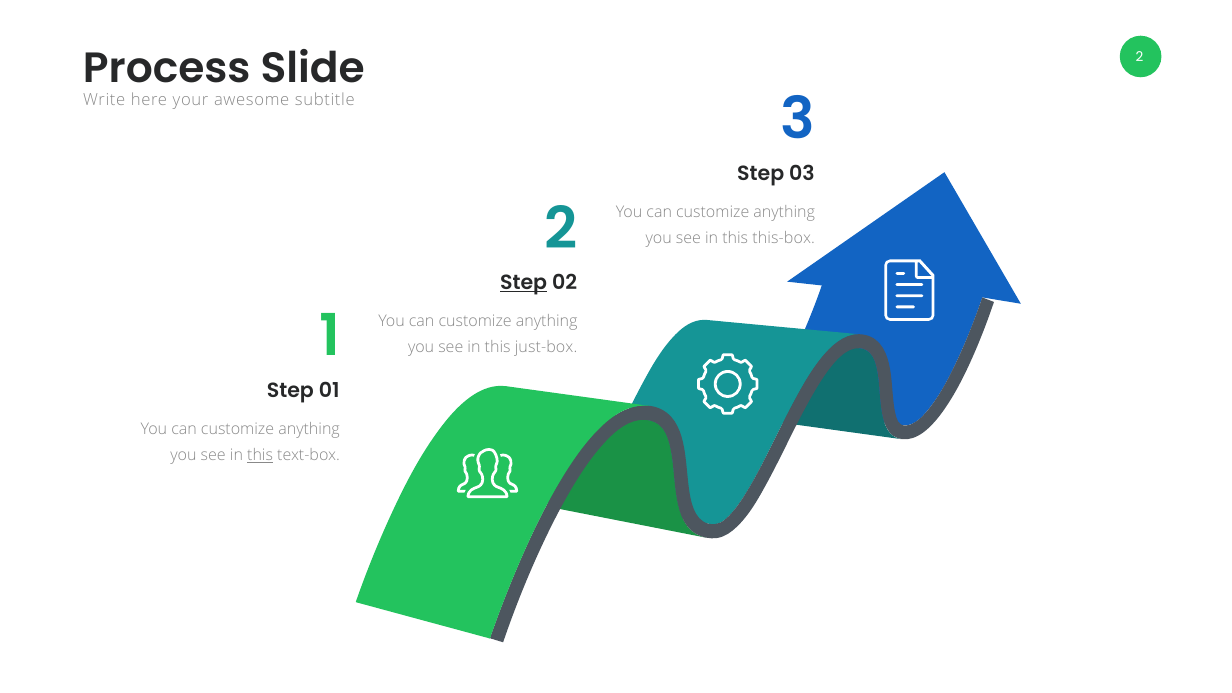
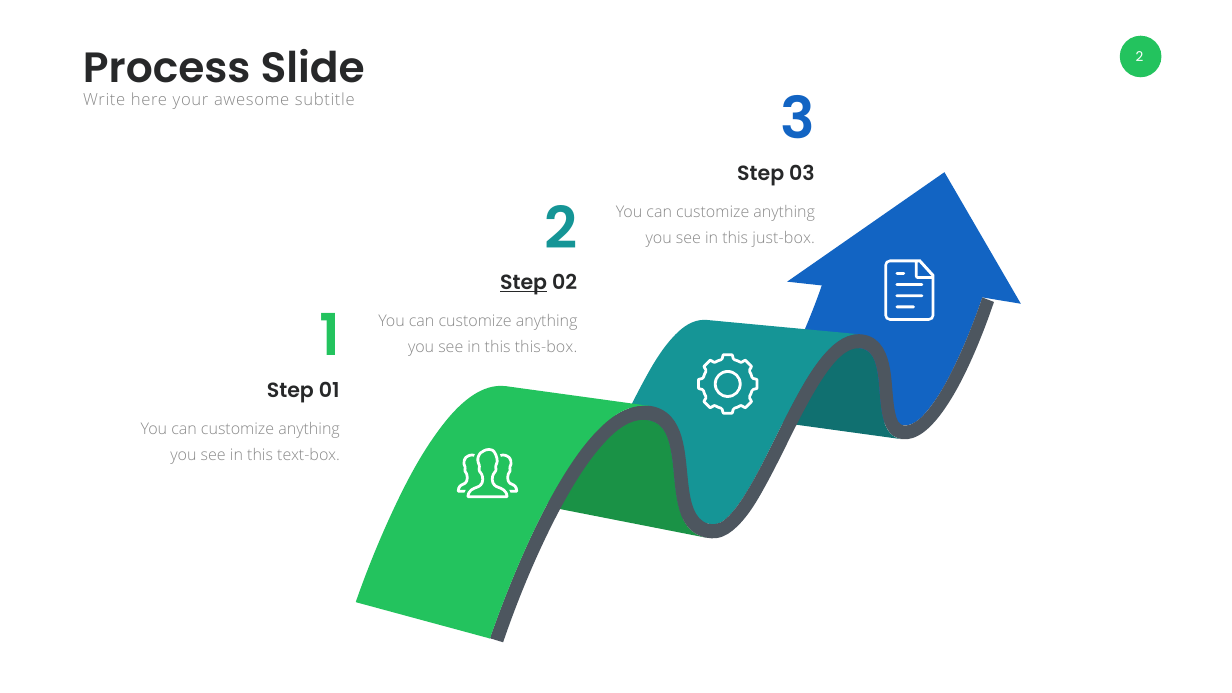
this-box: this-box -> just-box (784, 239)
just-box: just-box -> this-box (546, 347)
this underline: present -> none (260, 455)
